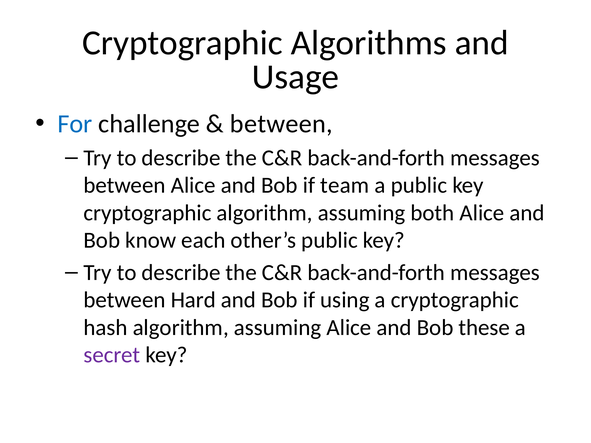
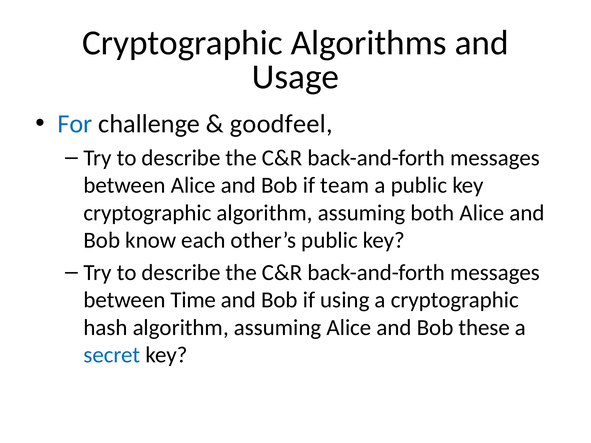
between: between -> goodfeel (281, 124)
Hard: Hard -> Time (193, 300)
secret colour: purple -> blue (112, 355)
